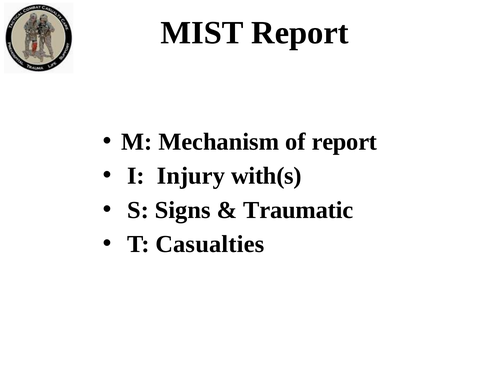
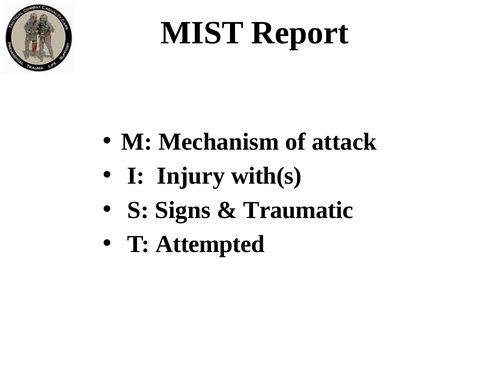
of report: report -> attack (344, 142)
Casualties: Casualties -> Attempted (210, 245)
